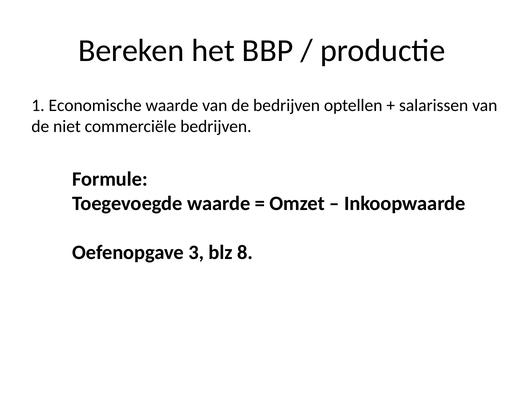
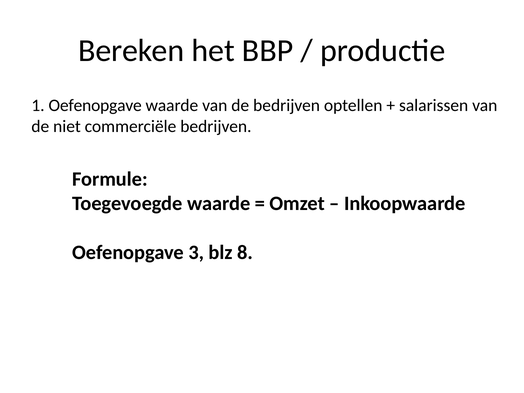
1 Economische: Economische -> Oefenopgave (95, 105)
